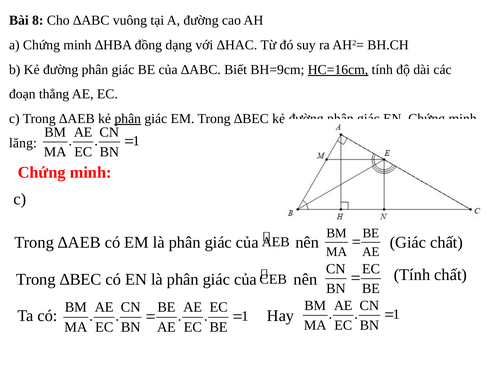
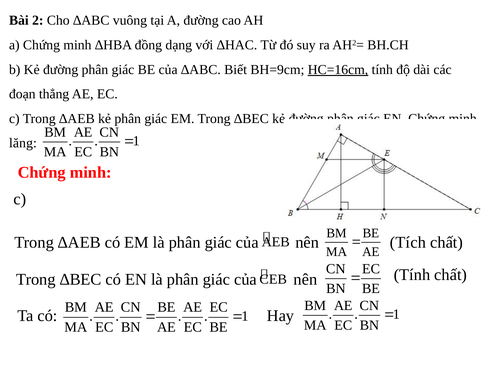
8: 8 -> 2 (38, 21)
phân underline: present -> none (128, 119)
Giác: Giác -> Tích (408, 242)
